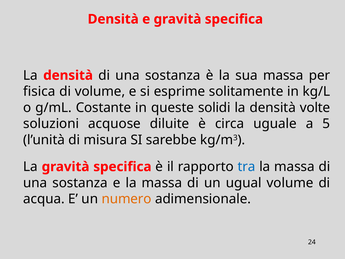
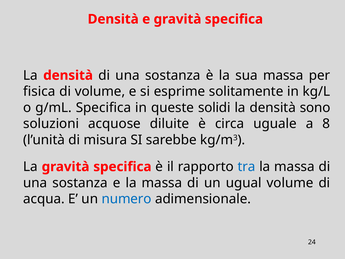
g/mL Costante: Costante -> Specifica (103, 108)
volte: volte -> sono (315, 108)
5: 5 -> 8 (326, 124)
numero colour: orange -> blue (127, 199)
